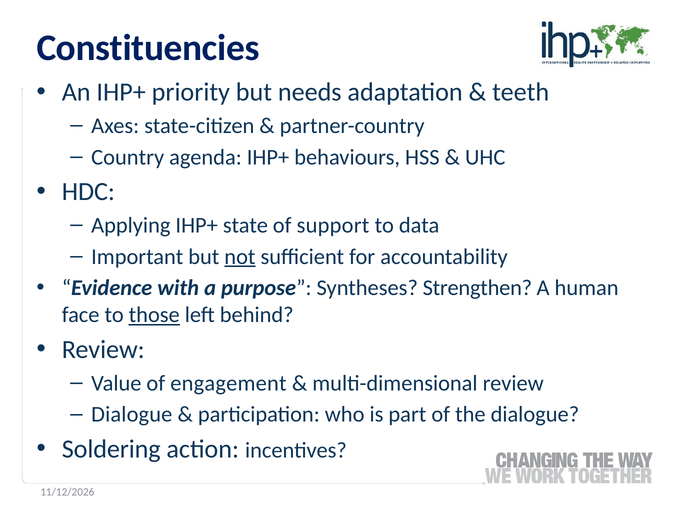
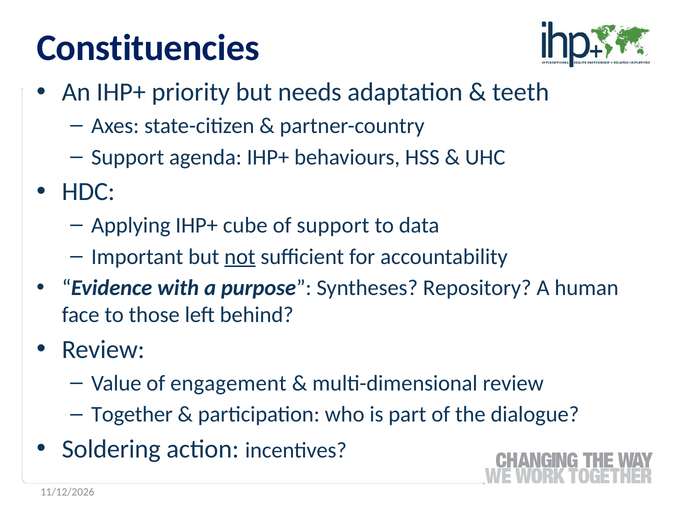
Country: Country -> Support (128, 157)
state: state -> cube (245, 225)
Strengthen: Strengthen -> Repository (477, 288)
those underline: present -> none (154, 315)
Dialogue: Dialogue -> Together (132, 414)
